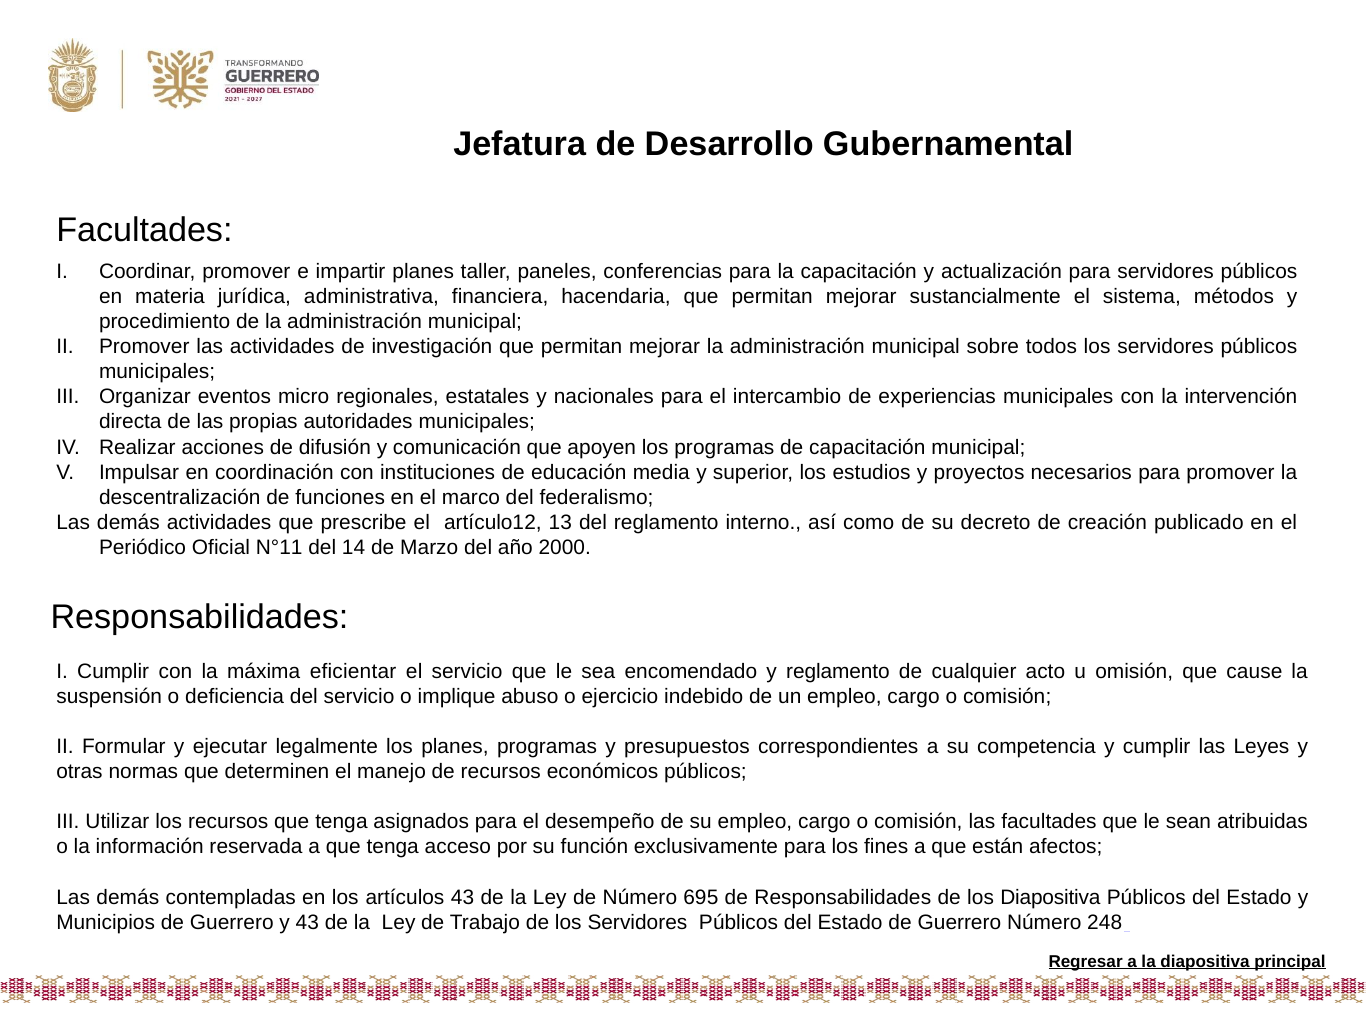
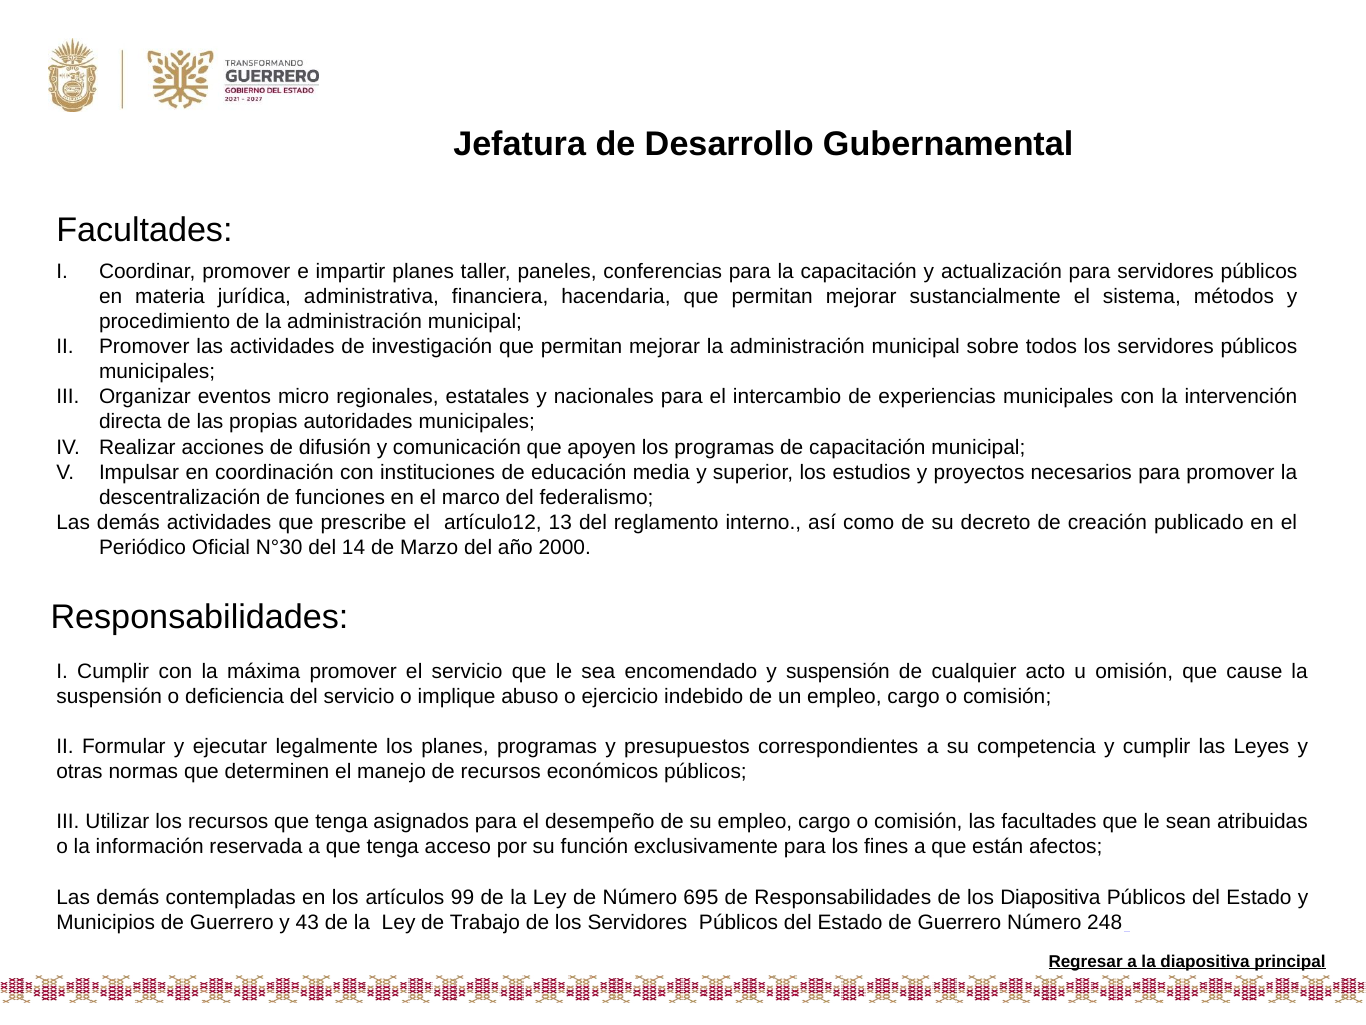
N°11: N°11 -> N°30 (279, 547)
máxima eficientar: eficientar -> promover (353, 671)
y reglamento: reglamento -> suspensión (838, 671)
artículos 43: 43 -> 99 (463, 897)
